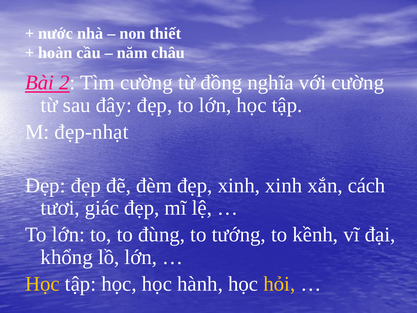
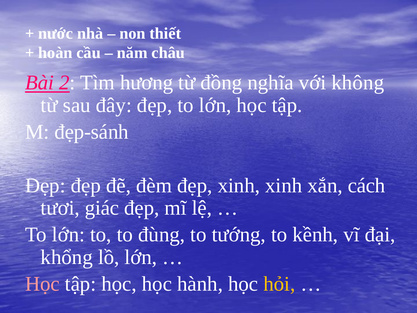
Tìm cường: cường -> hương (147, 83)
với cường: cường -> không (358, 83)
đẹp-nhạt: đẹp-nhạt -> đẹp-sánh (92, 132)
Học colour: yellow -> pink (42, 284)
